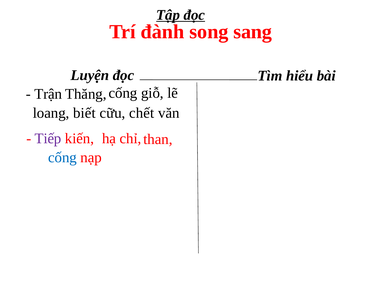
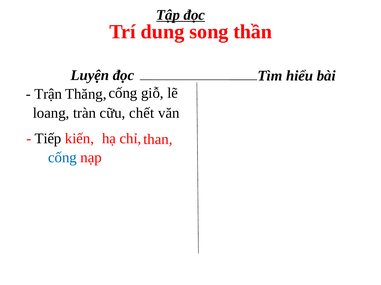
đành: đành -> dung (163, 32)
sang: sang -> thần (253, 32)
biết: biết -> tràn (85, 113)
Tiếp colour: purple -> black (48, 139)
